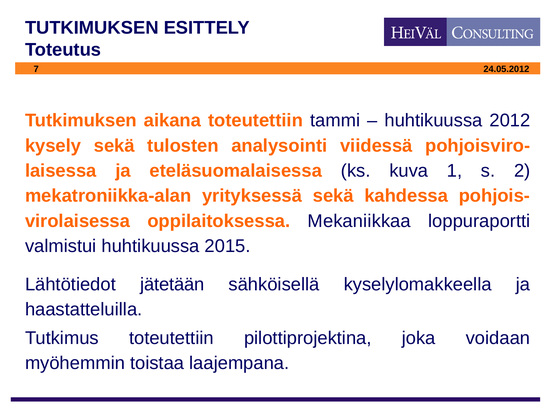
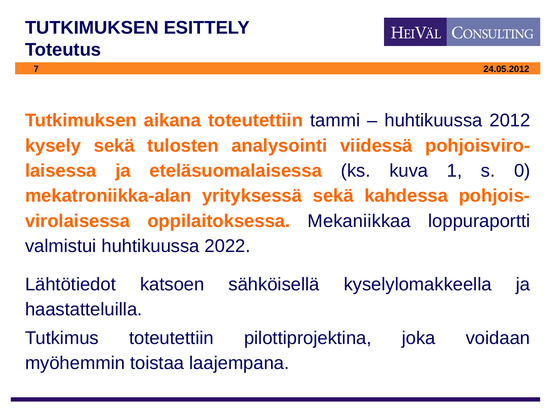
2: 2 -> 0 (522, 171)
2015: 2015 -> 2022 (228, 246)
jätetään: jätetään -> katsoen (172, 284)
